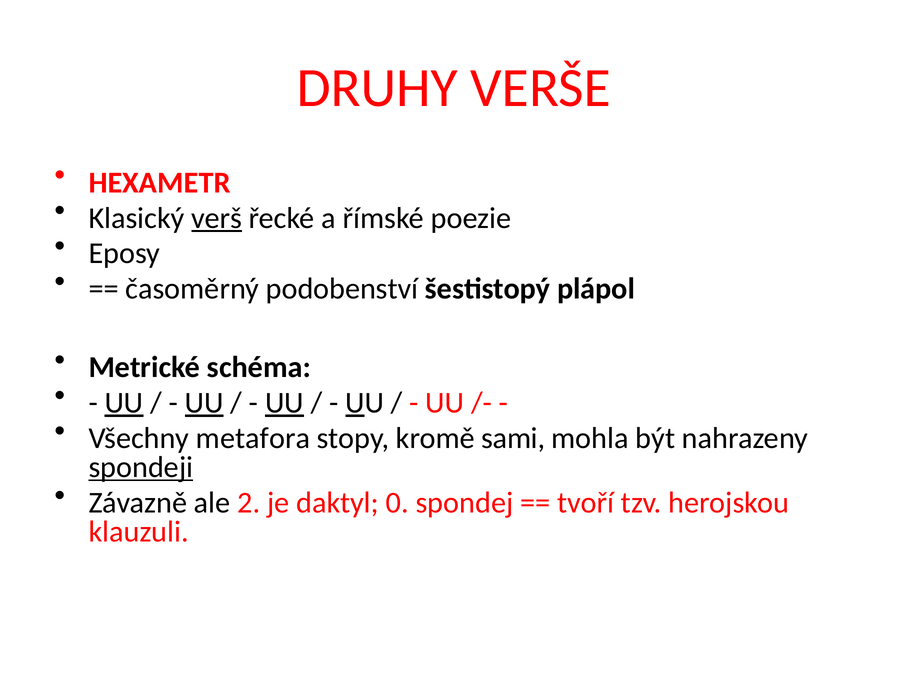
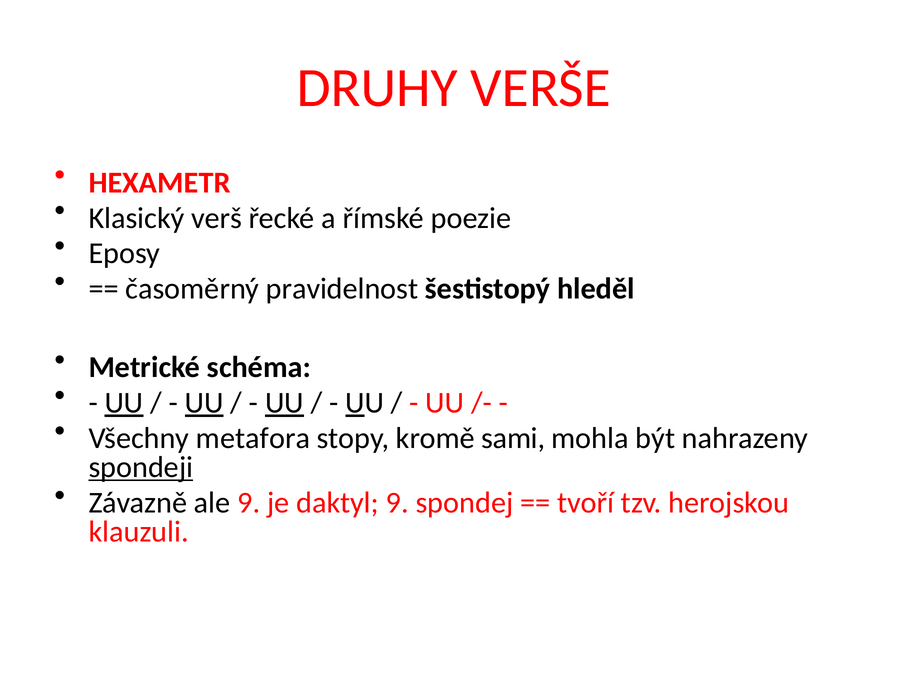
verš underline: present -> none (217, 218)
podobenství: podobenství -> pravidelnost (342, 289)
plápol: plápol -> hleděl (596, 289)
ale 2: 2 -> 9 (249, 503)
daktyl 0: 0 -> 9 (397, 503)
